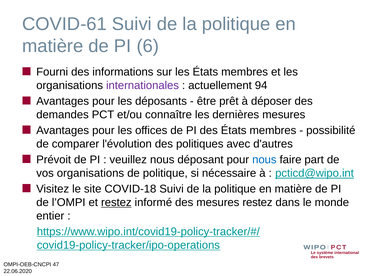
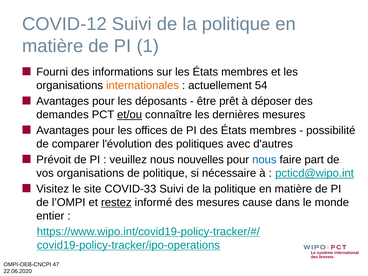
COVID-61: COVID-61 -> COVID-12 (64, 24)
6: 6 -> 1 (148, 46)
internationales colour: purple -> orange (143, 86)
94: 94 -> 54 (261, 86)
et/ou underline: none -> present (130, 115)
déposant: déposant -> nouvelles (201, 160)
COVID-18: COVID-18 -> COVID-33 (130, 189)
mesures restez: restez -> cause (257, 202)
